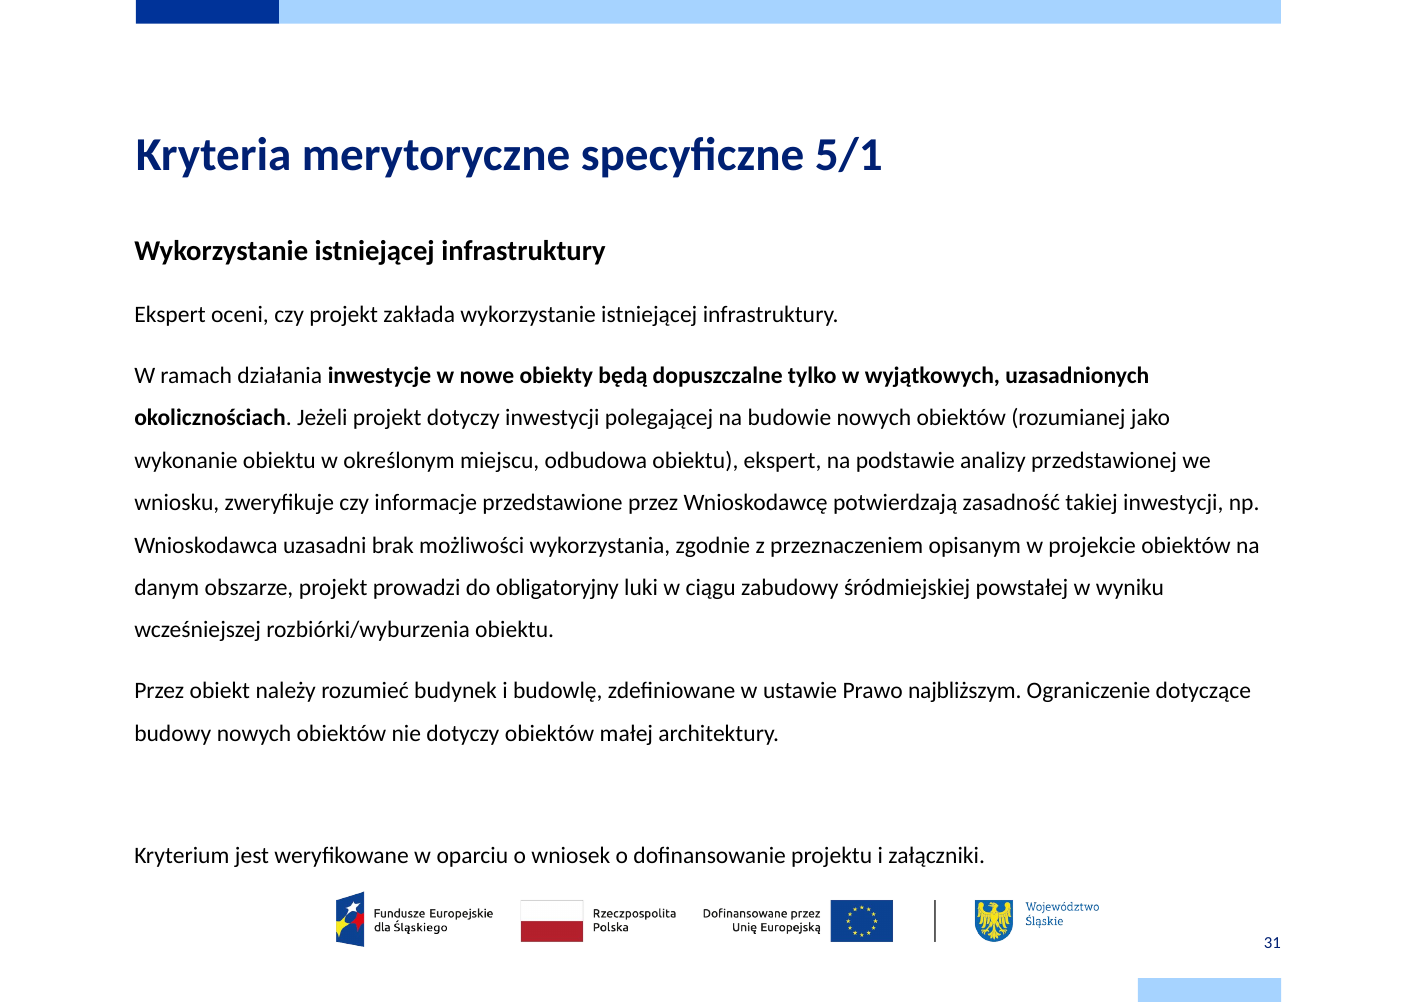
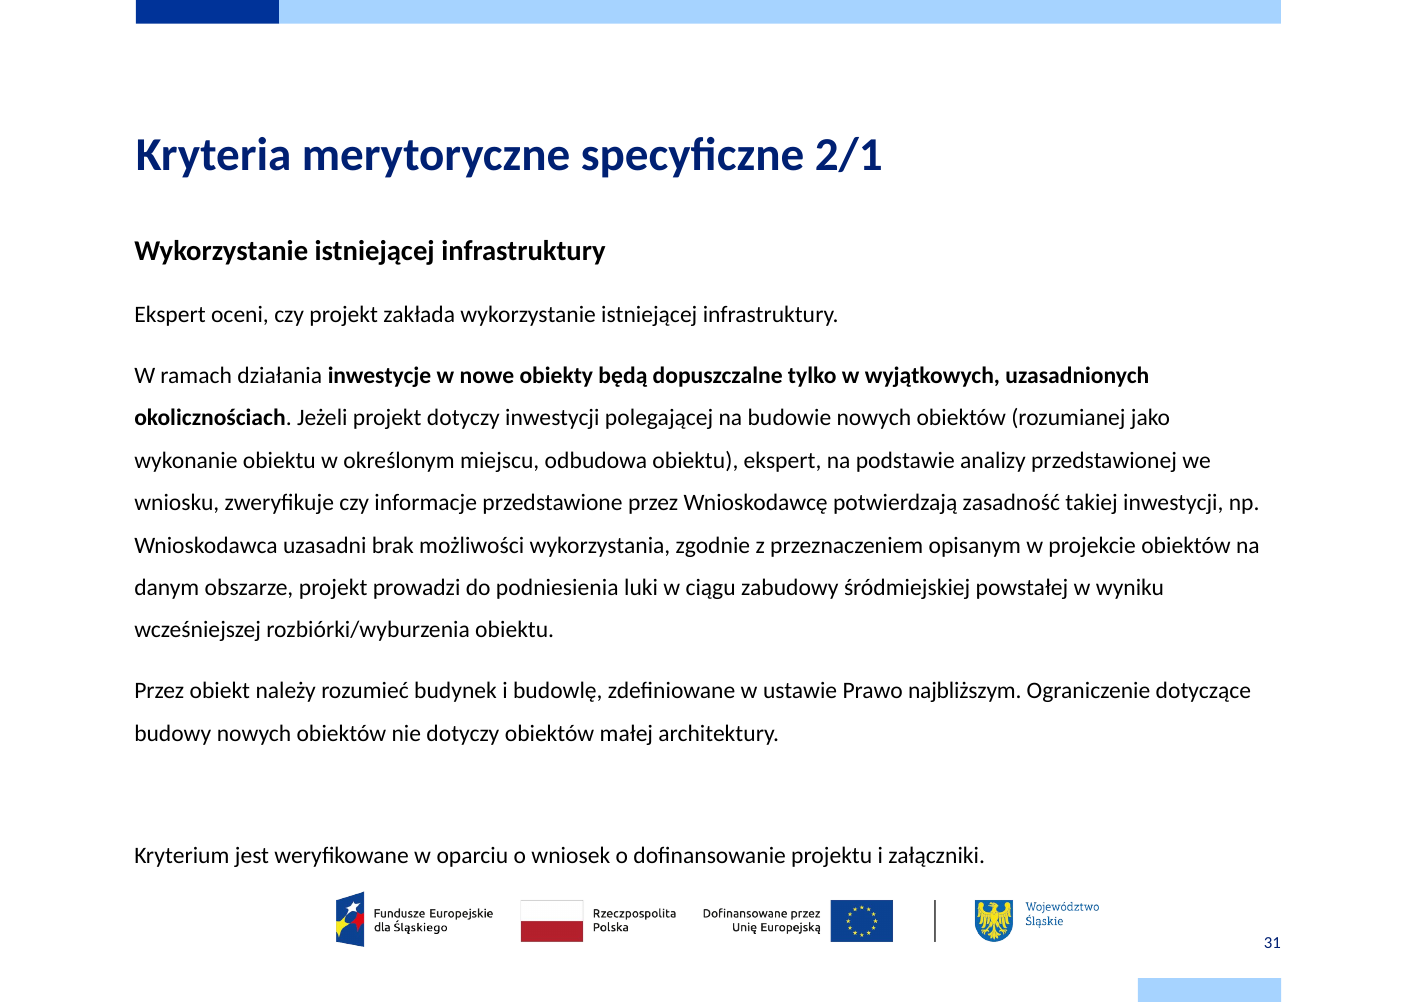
5/1: 5/1 -> 2/1 (849, 155)
obligatoryjny: obligatoryjny -> podniesienia (557, 588)
